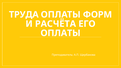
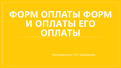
ТРУДА: ТРУДА -> ФОРМ (24, 15)
И РАСЧЁТА: РАСЧЁТА -> ОПЛАТЫ (55, 24)
